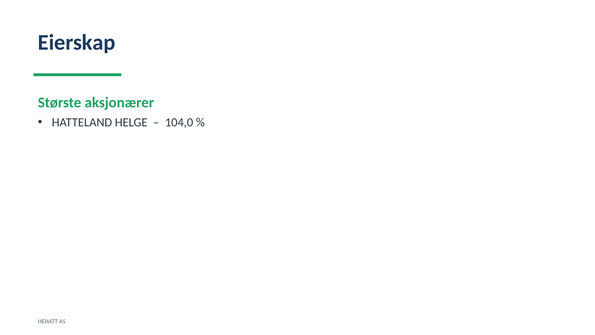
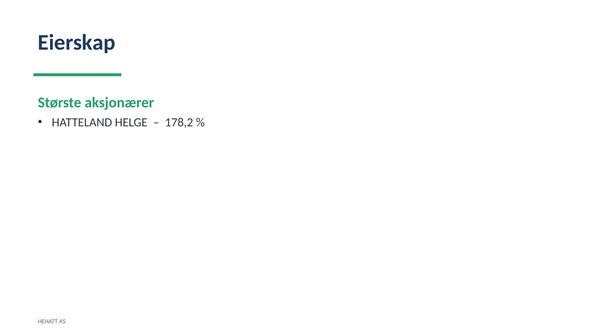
104,0: 104,0 -> 178,2 (179, 122)
